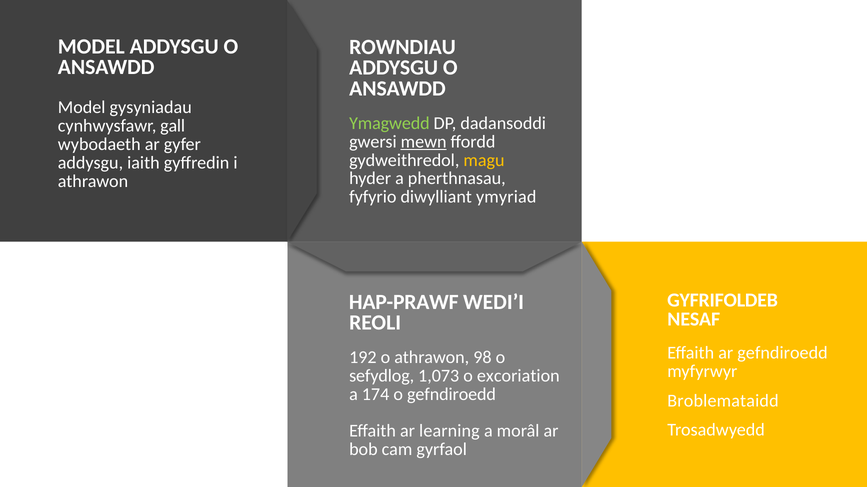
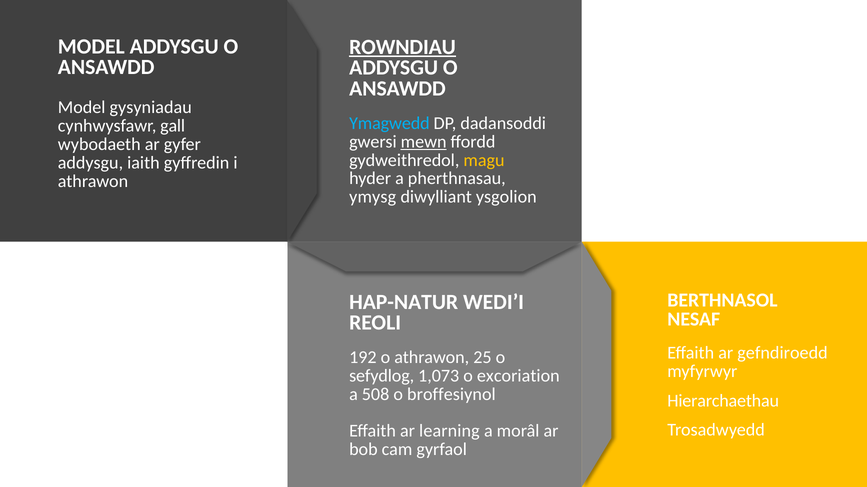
ROWNDIAU underline: none -> present (403, 47)
Ymagwedd colour: light green -> light blue (389, 123)
fyfyrio: fyfyrio -> ymysg (373, 197)
ymyriad: ymyriad -> ysgolion (506, 197)
GYFRIFOLDEB: GYFRIFOLDEB -> BERTHNASOL (722, 301)
HAP-PRAWF: HAP-PRAWF -> HAP-NATUR (404, 302)
98: 98 -> 25 (482, 358)
174: 174 -> 508 (376, 395)
o gefndiroedd: gefndiroedd -> broffesiynol (451, 395)
Broblemataidd: Broblemataidd -> Hierarchaethau (723, 401)
